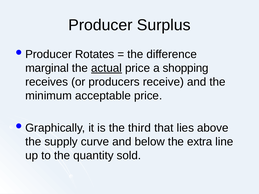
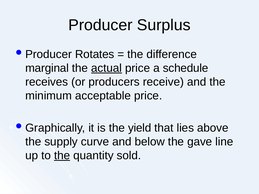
shopping: shopping -> schedule (186, 68)
third: third -> yield (140, 128)
extra: extra -> gave (200, 142)
the underline: none -> present (62, 156)
